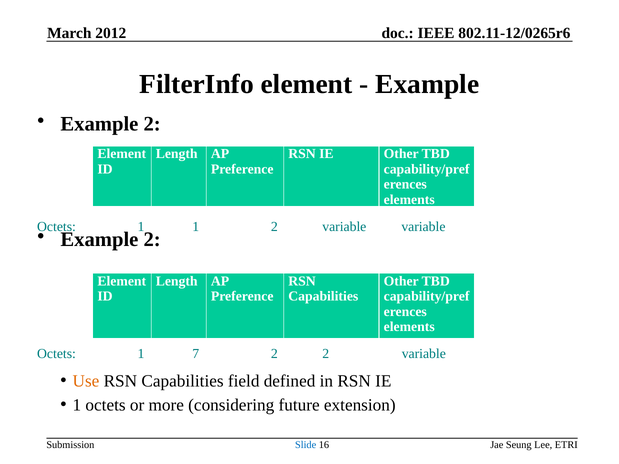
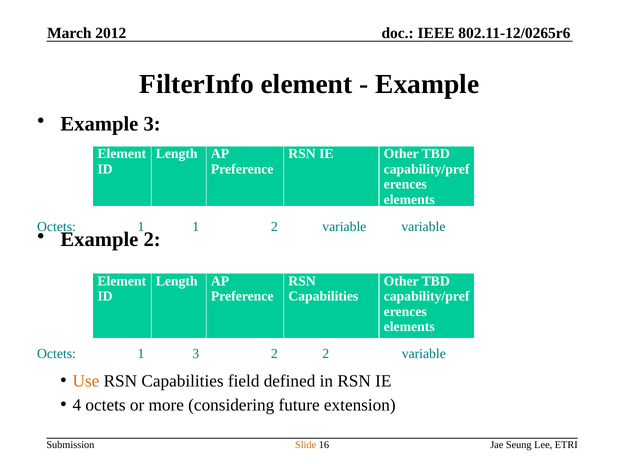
2: 2 -> 3 (152, 124)
1 7: 7 -> 3 (196, 354)
1: 1 -> 4 (77, 405)
Slide colour: blue -> orange (306, 445)
